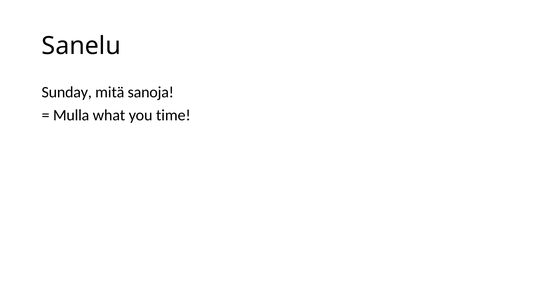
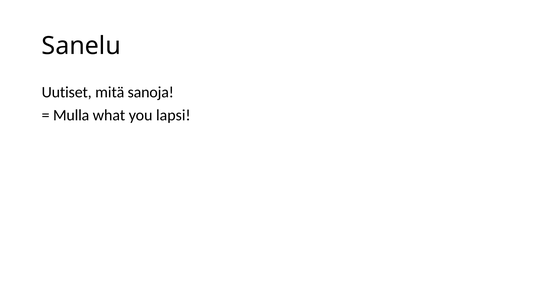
Sunday: Sunday -> Uutiset (67, 92)
time: time -> lapsi (173, 115)
